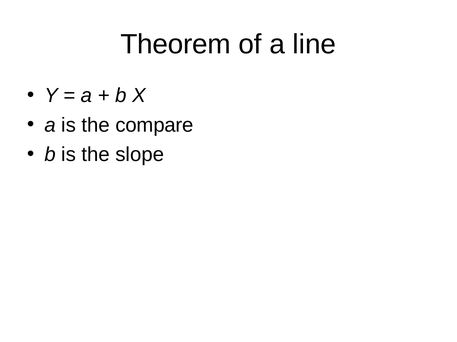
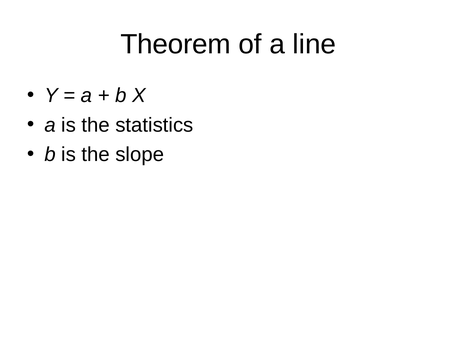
compare: compare -> statistics (154, 125)
